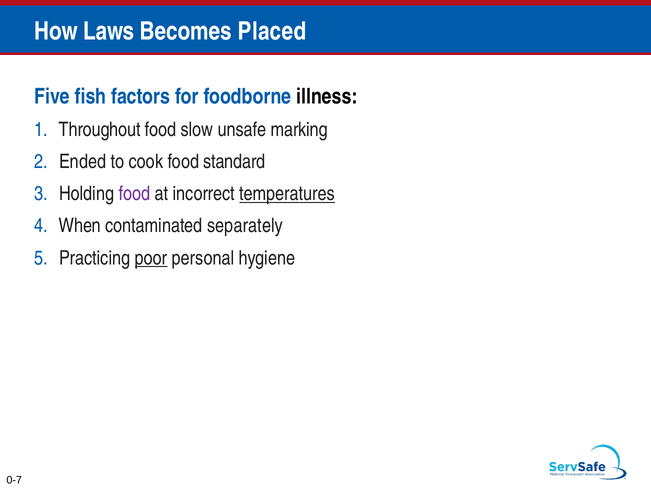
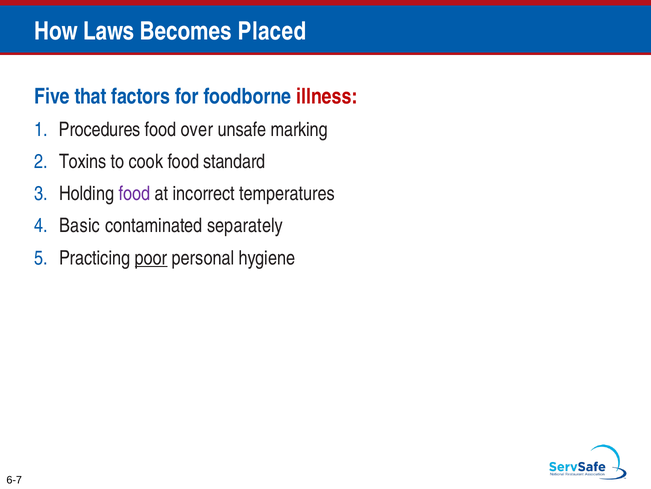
fish: fish -> that (91, 96)
illness colour: black -> red (327, 96)
Throughout: Throughout -> Procedures (100, 130)
slow: slow -> over (197, 130)
Ended: Ended -> Toxins (83, 162)
temperatures underline: present -> none (287, 194)
When: When -> Basic (80, 226)
0-7: 0-7 -> 6-7 (14, 479)
